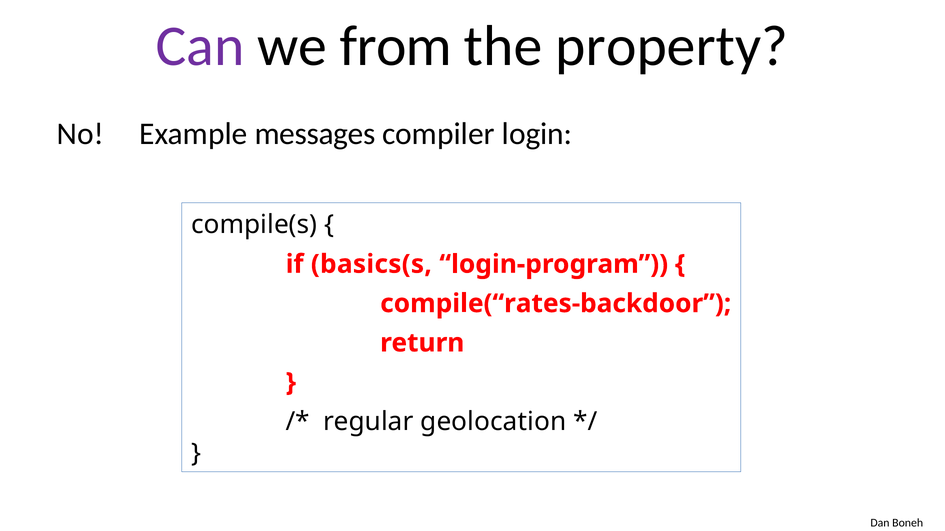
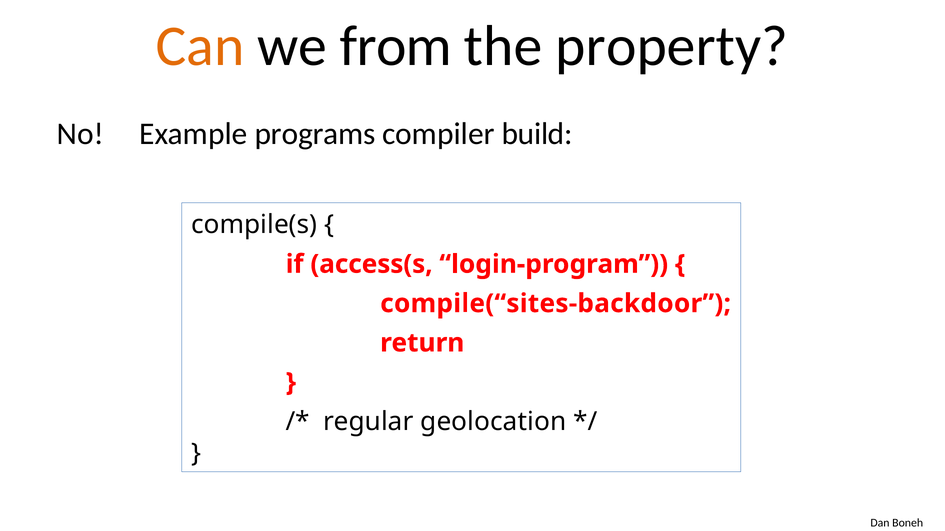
Can colour: purple -> orange (200, 46)
messages: messages -> programs (315, 134)
login: login -> build (537, 134)
basics(s: basics(s -> access(s (372, 264)
compile(“rates-backdoor: compile(“rates-backdoor -> compile(“sites-backdoor (556, 304)
